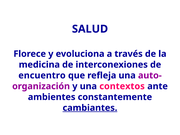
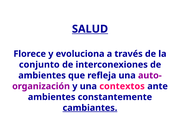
SALUD underline: none -> present (90, 29)
medicina: medicina -> conjunto (39, 65)
encuentro: encuentro -> ambientes (42, 75)
